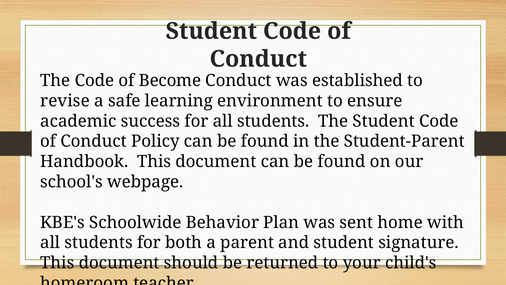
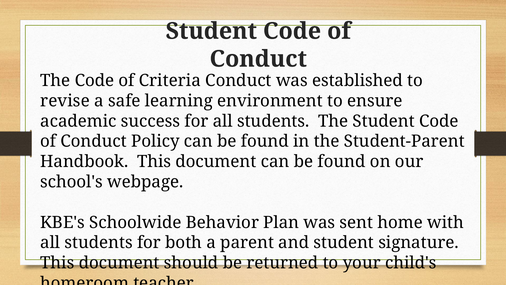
Become: Become -> Criteria (170, 80)
